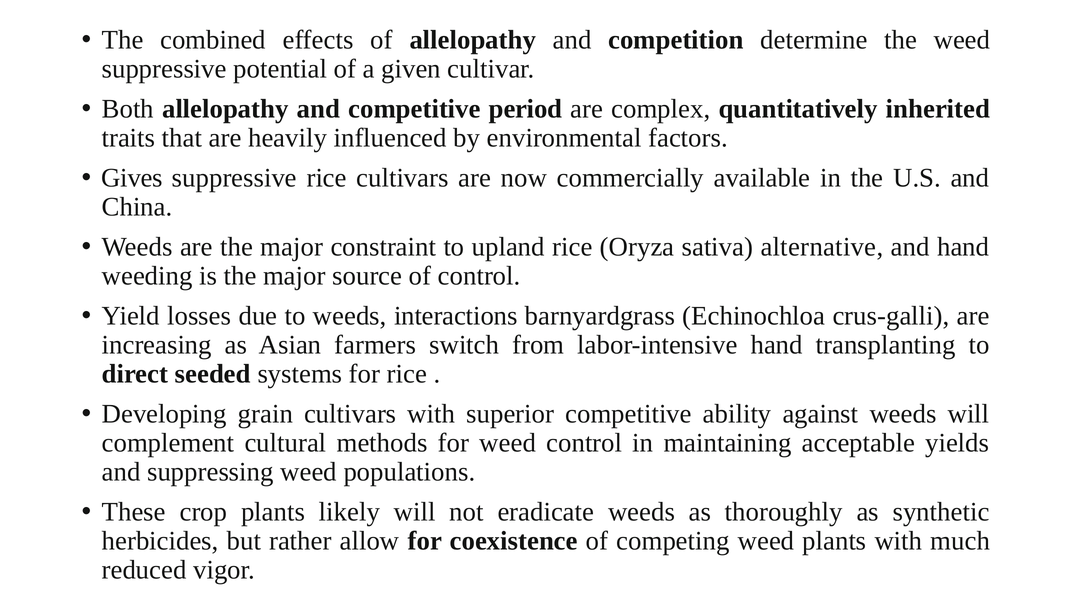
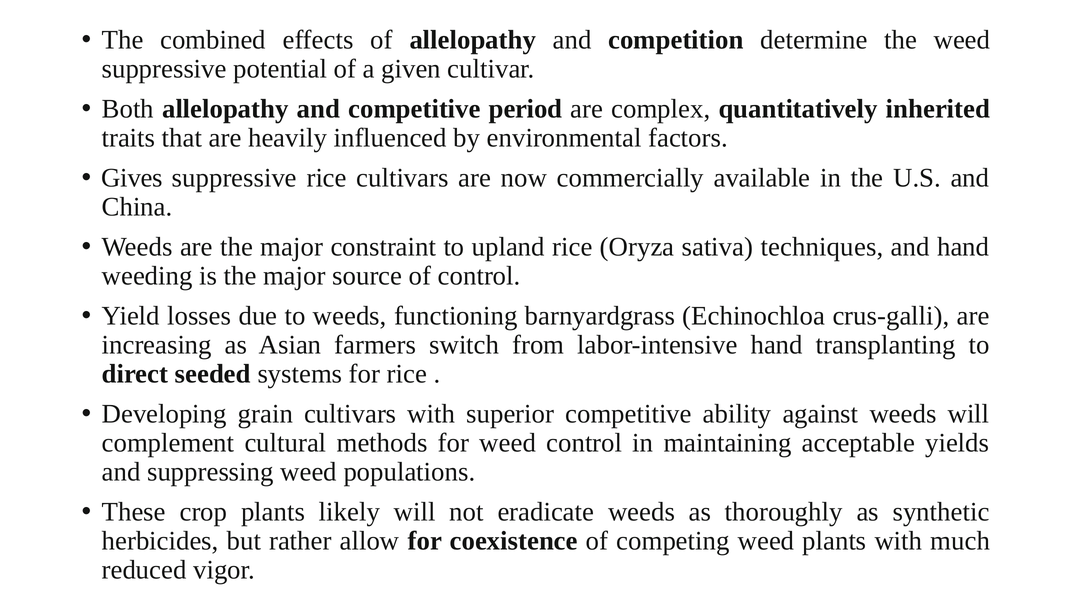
alternative: alternative -> techniques (822, 247)
interactions: interactions -> functioning (456, 316)
